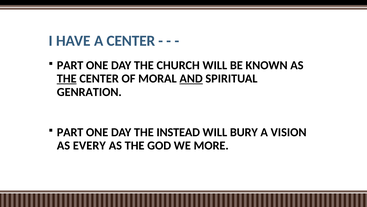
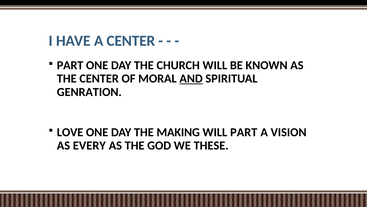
THE underline: present -> none (67, 79)
PART: PART -> LOVE (70, 132)
INSTEAD: INSTEAD -> MAKING (178, 132)
WILL BURY: BURY -> PART (244, 132)
MORE: MORE -> THESE (211, 145)
